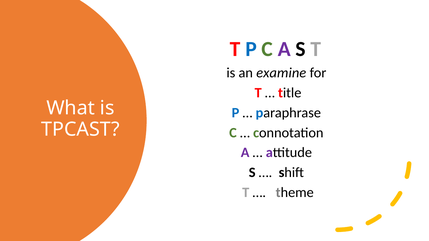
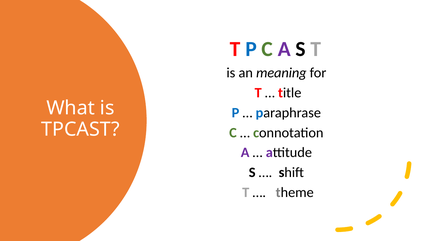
examine: examine -> meaning (281, 73)
